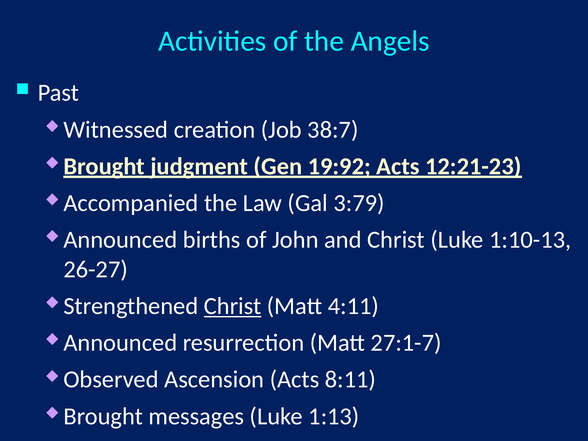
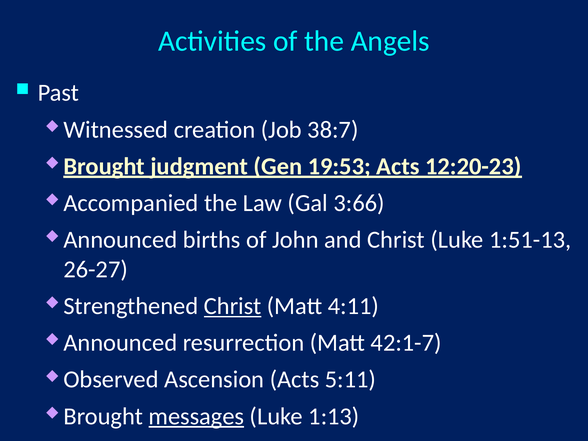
19:92: 19:92 -> 19:53 (339, 166)
12:21-23: 12:21-23 -> 12:20-23 (473, 166)
3:79: 3:79 -> 3:66 (359, 203)
1:10-13: 1:10-13 -> 1:51-13 (530, 240)
27:1-7: 27:1-7 -> 42:1-7 (406, 343)
8:11: 8:11 -> 5:11 (350, 380)
messages underline: none -> present (196, 416)
